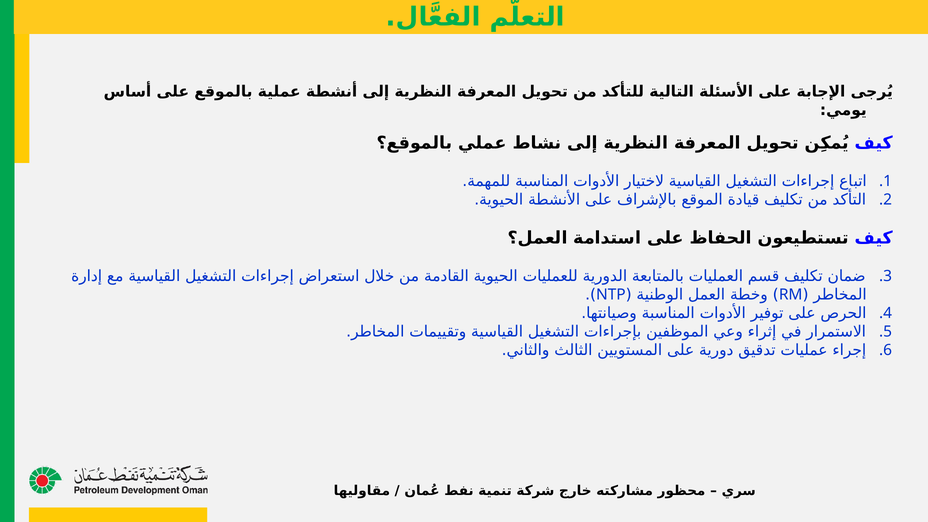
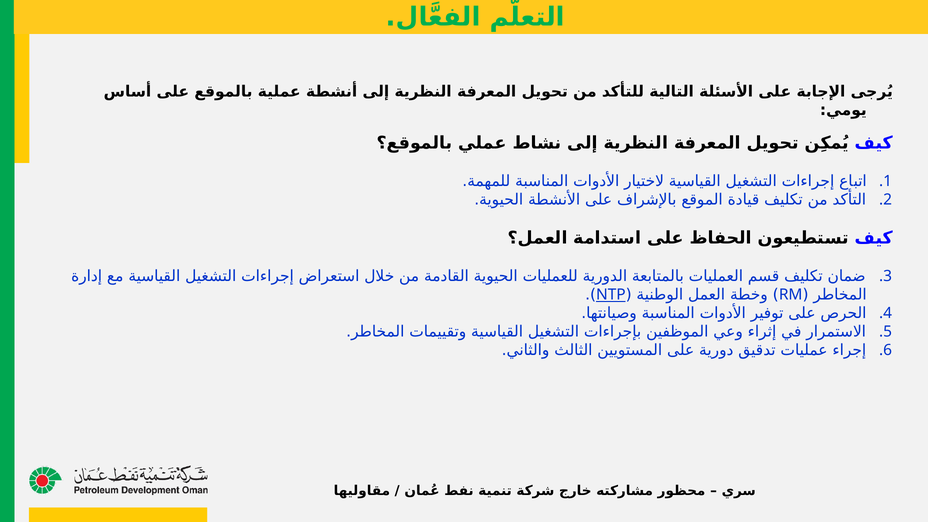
NTP underline: none -> present (611, 295)
